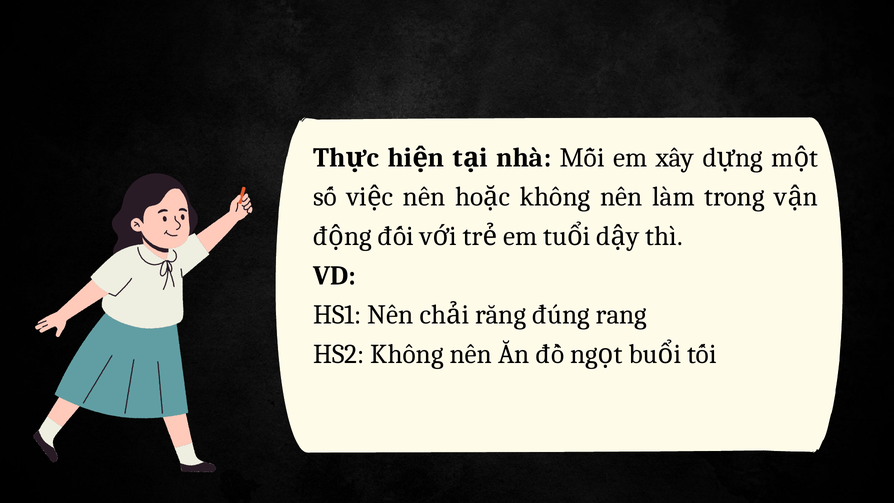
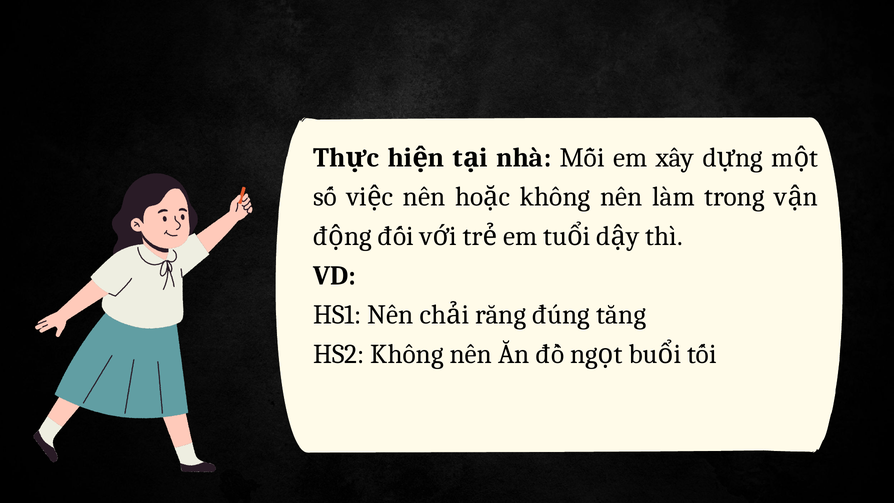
rang: rang -> tăng (621, 315)
